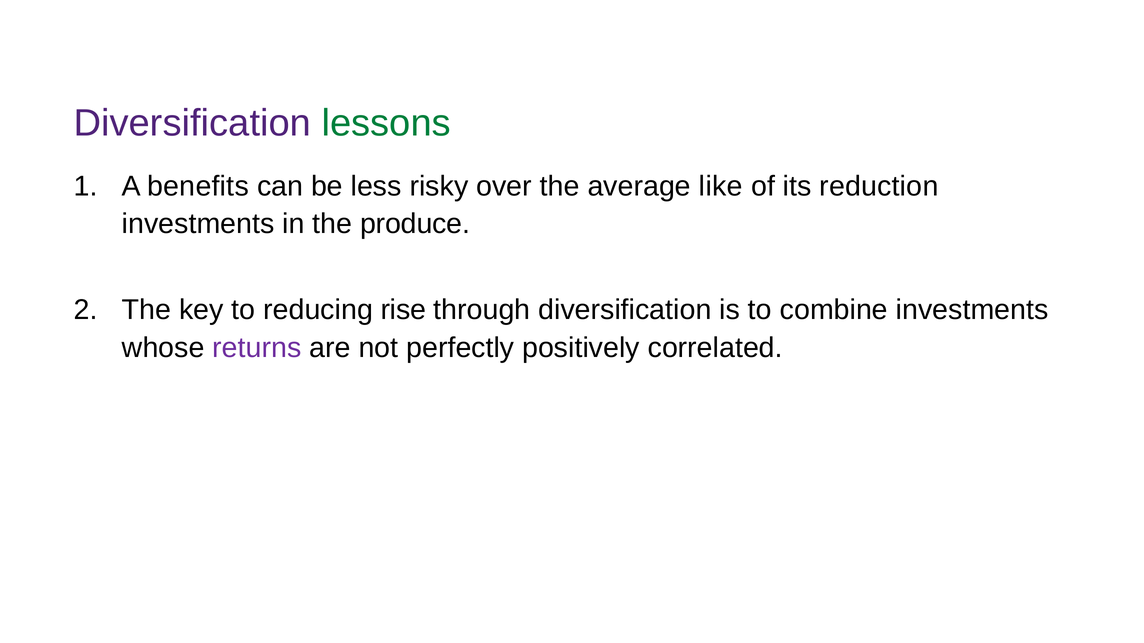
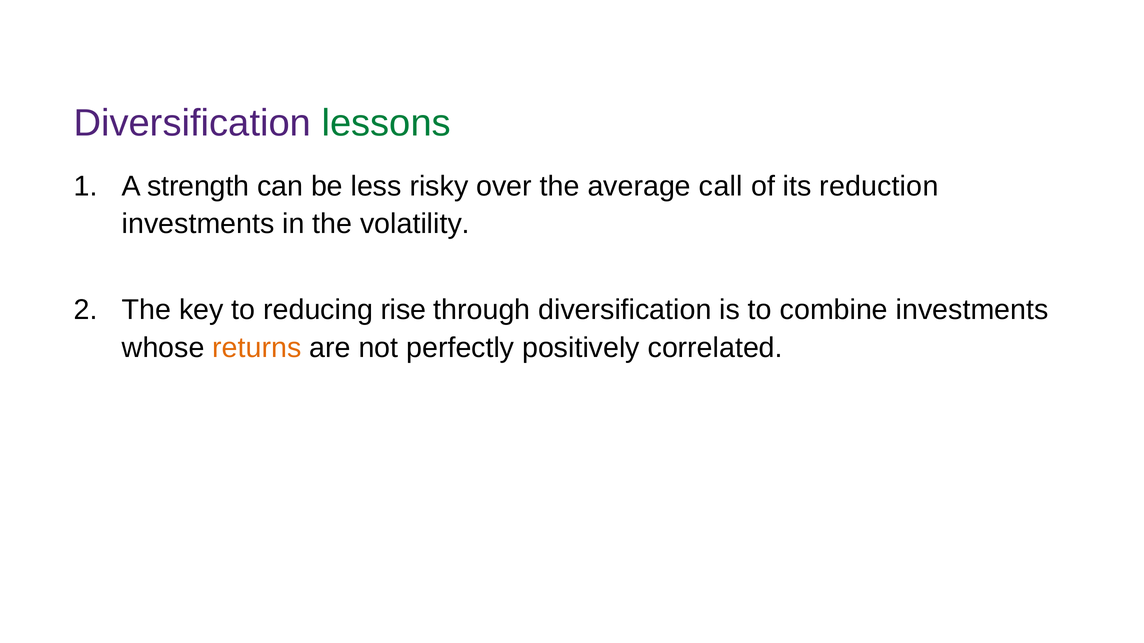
benefits: benefits -> strength (198, 186)
like: like -> call (721, 186)
produce: produce -> volatility (415, 224)
returns colour: purple -> orange (257, 348)
